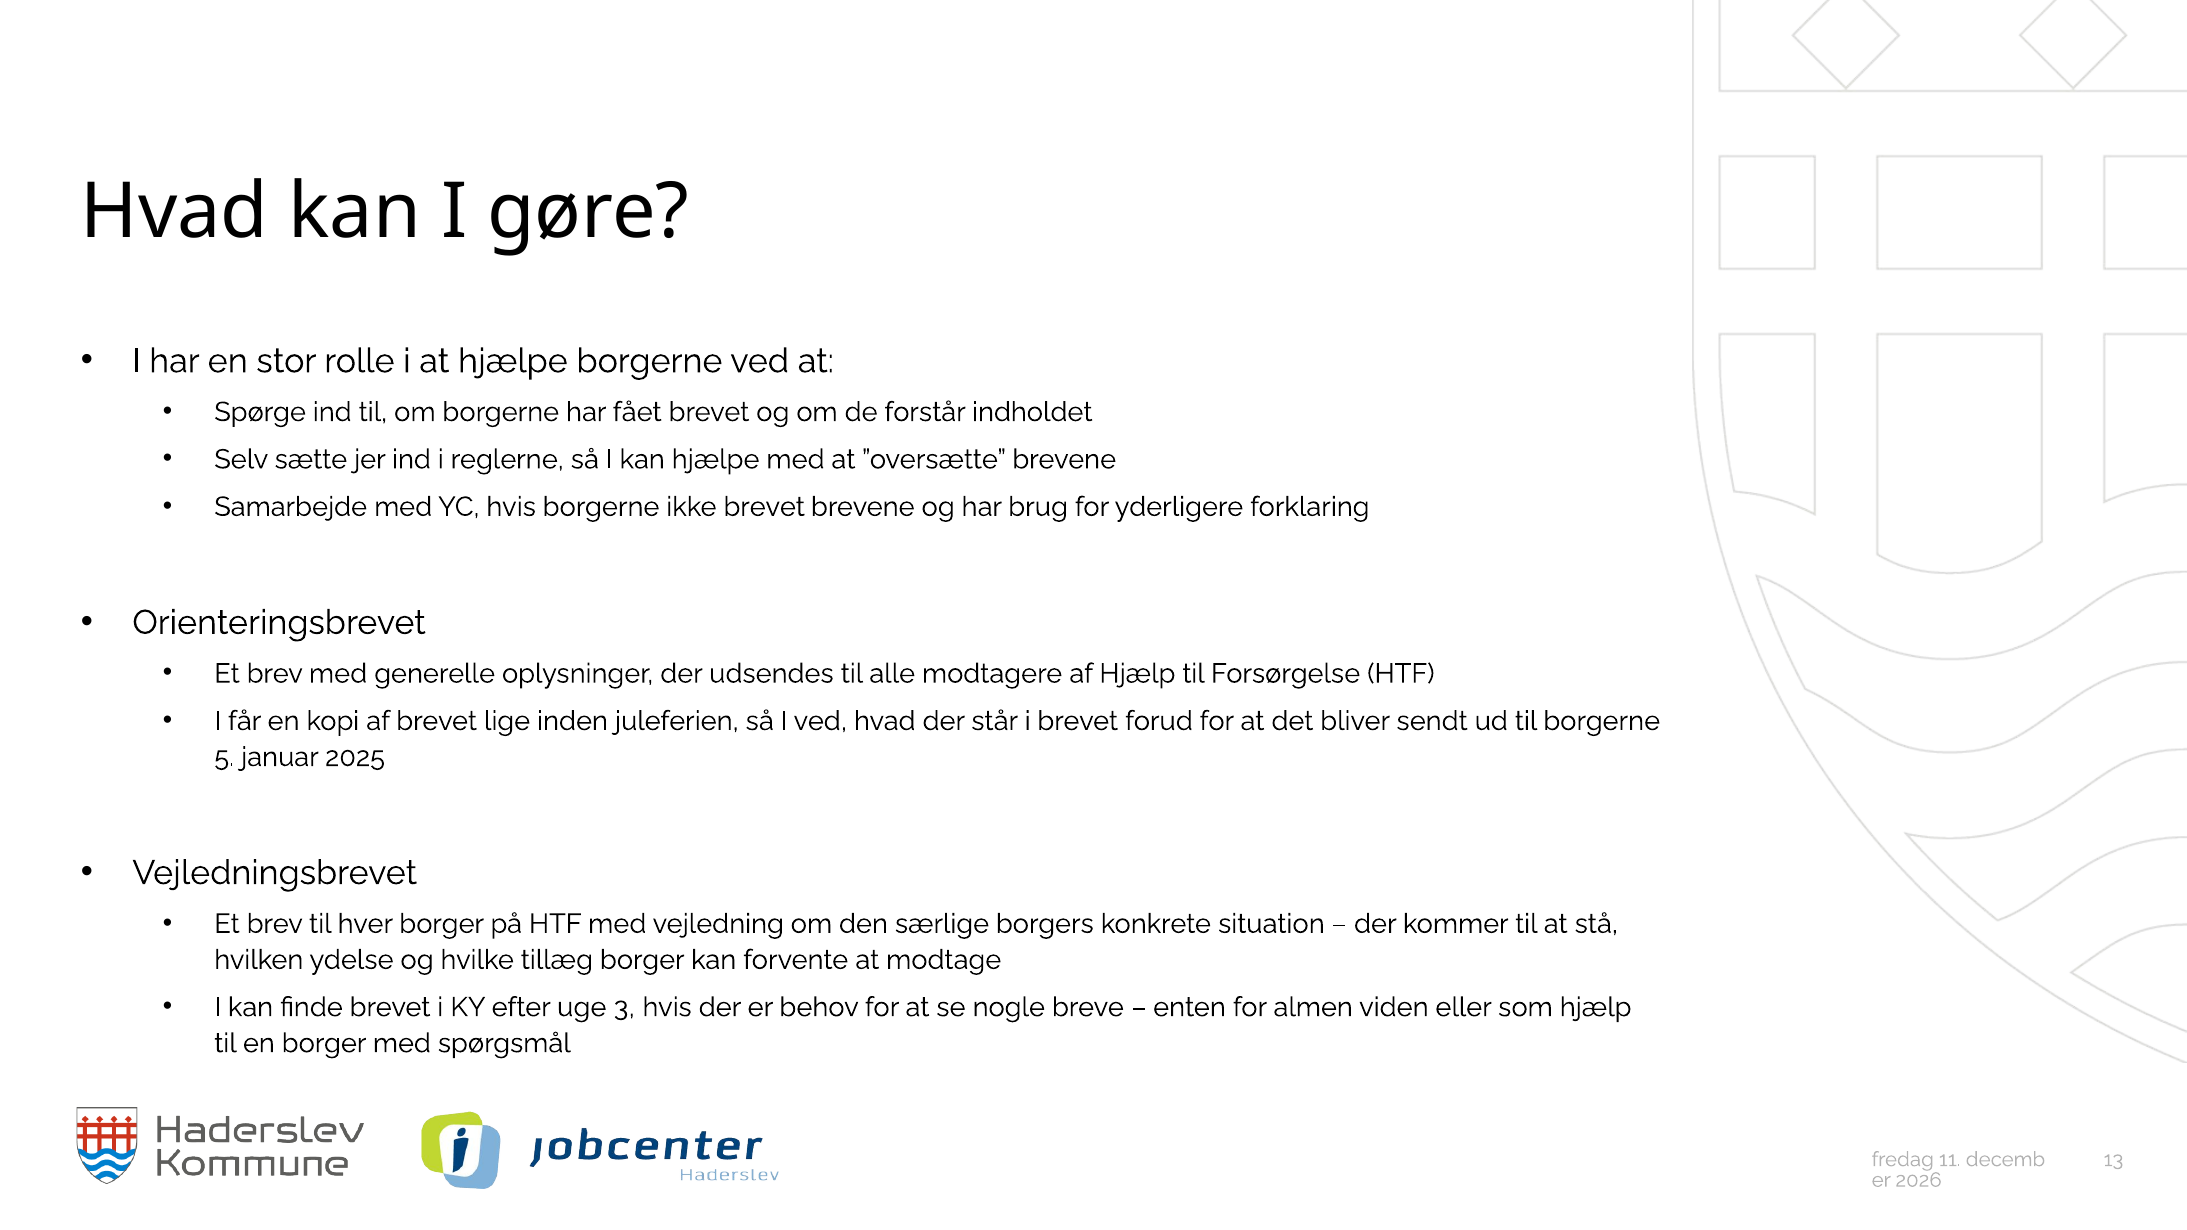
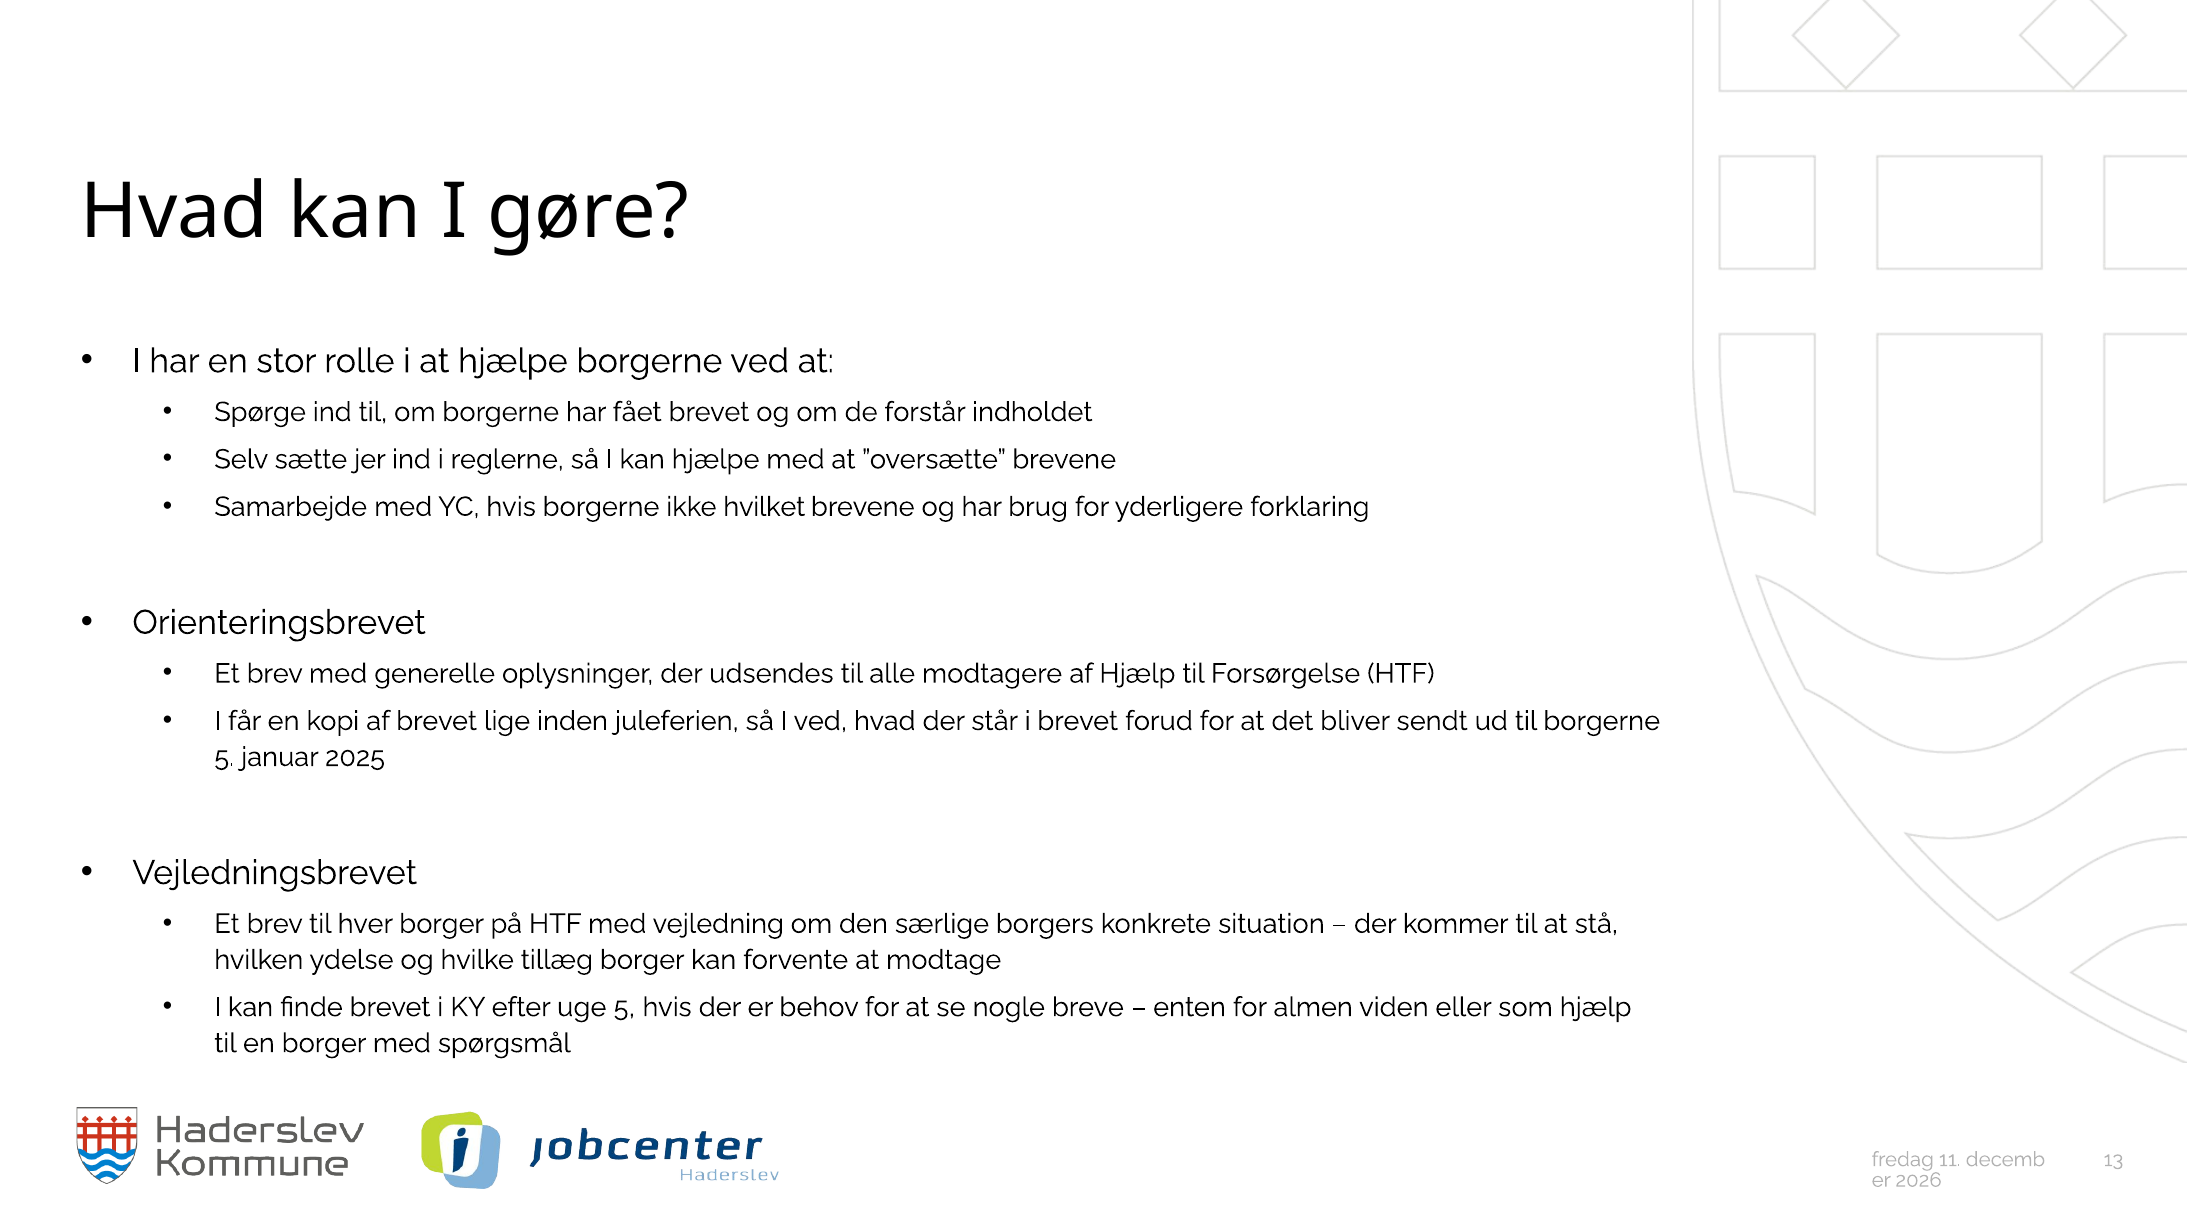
ikke brevet: brevet -> hvilket (764, 507)
uge 3: 3 -> 5 (624, 1007)
